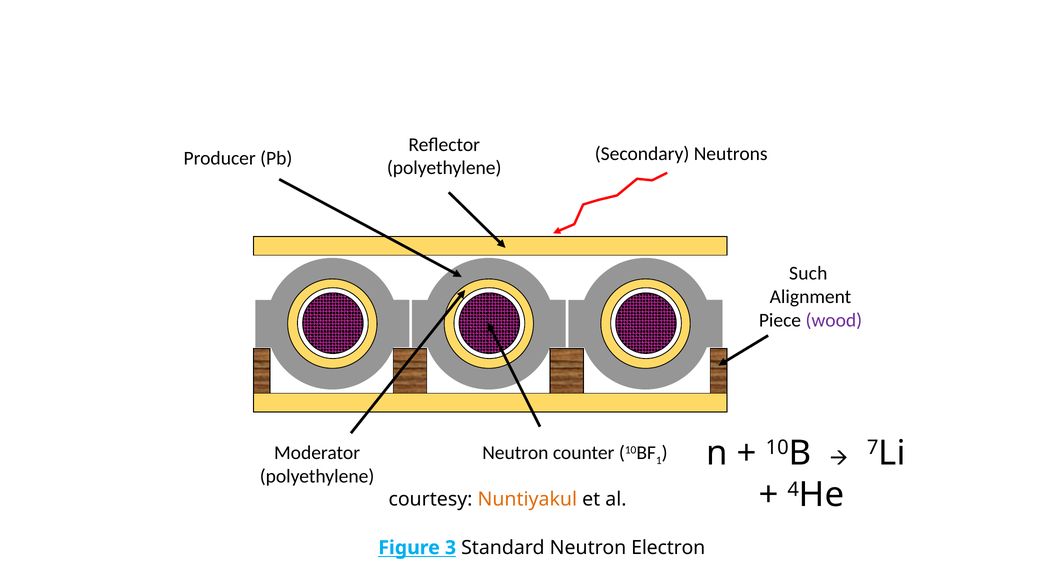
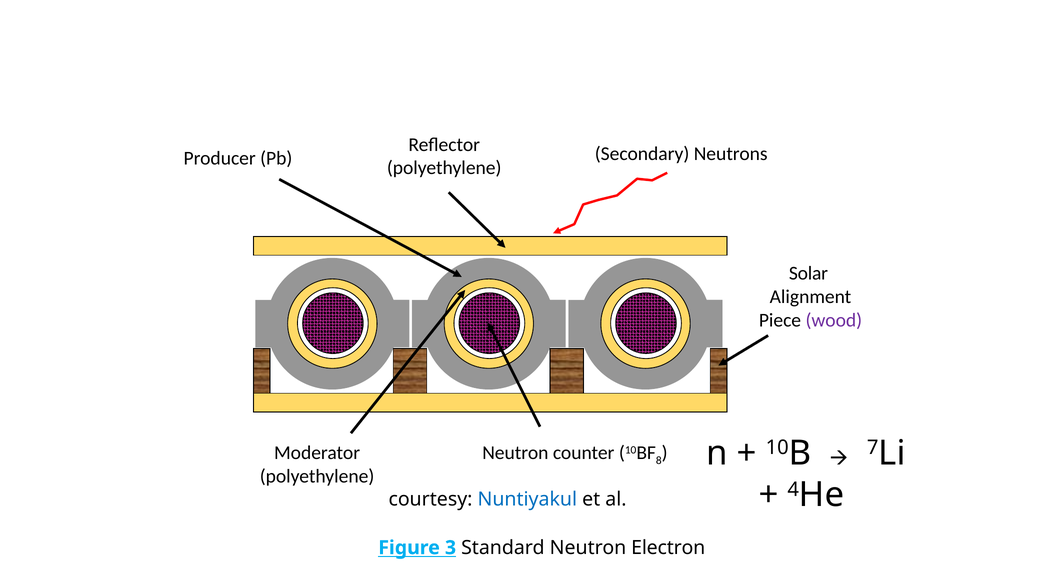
Such: Such -> Solar (808, 274)
1: 1 -> 8 (659, 461)
Nuntiyakul colour: orange -> blue (527, 500)
